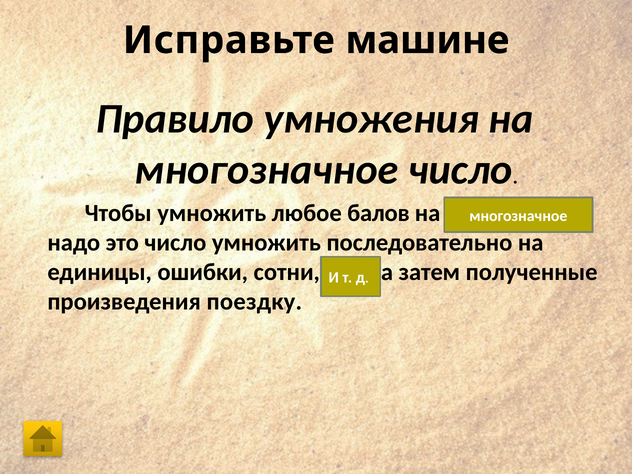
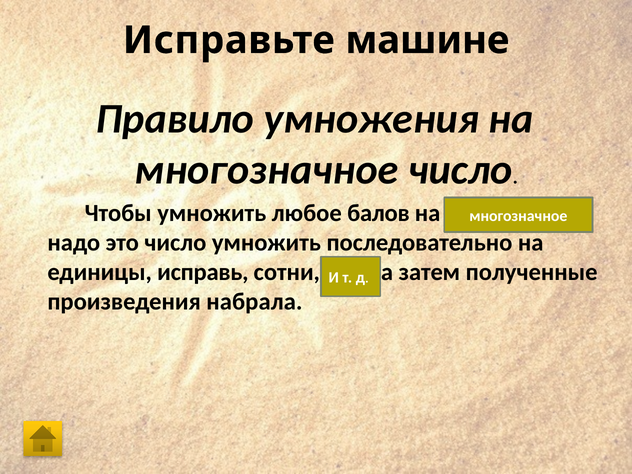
ошибки: ошибки -> исправь (203, 272)
поездку: поездку -> набрала (254, 302)
